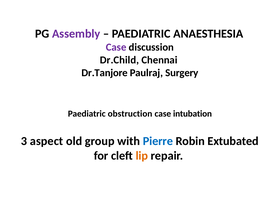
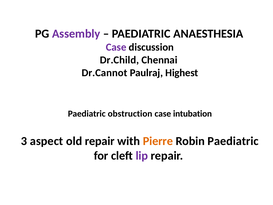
Dr.Tanjore: Dr.Tanjore -> Dr.Cannot (104, 73)
Surgery: Surgery -> Highest (182, 73)
old group: group -> repair (100, 141)
Pierre colour: blue -> orange (158, 141)
Robin Extubated: Extubated -> Paediatric (233, 141)
lip colour: orange -> purple (142, 156)
